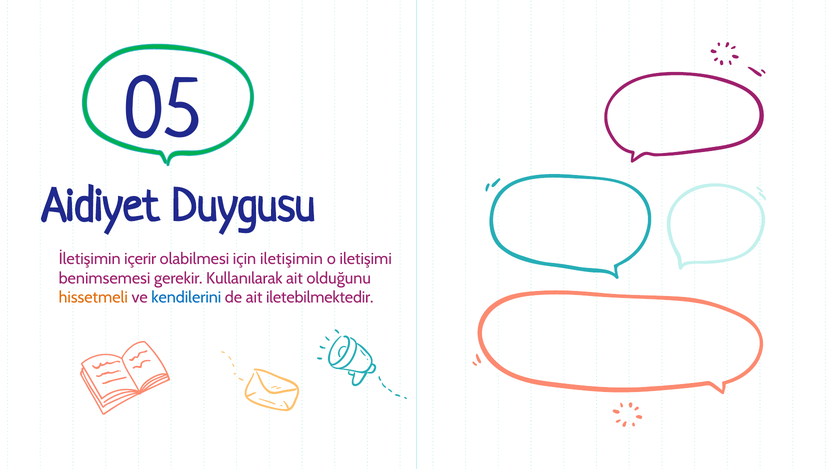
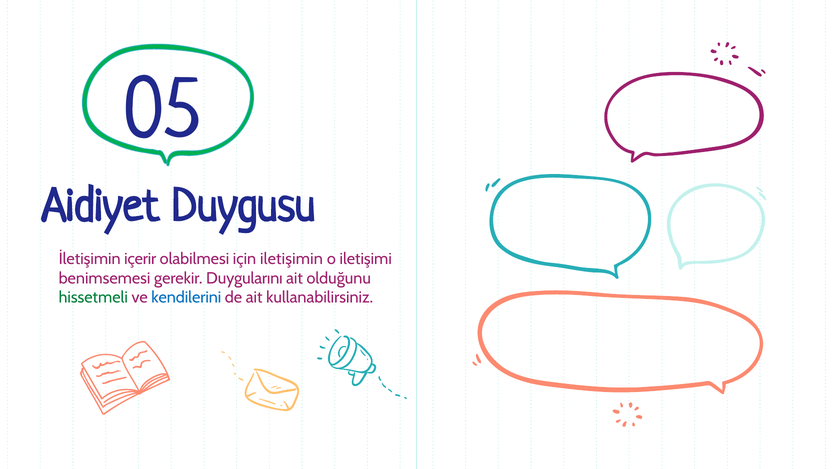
Kullanılarak: Kullanılarak -> Duygularını (244, 278)
hissetmeli colour: orange -> green (93, 297)
iletebilmektedir: iletebilmektedir -> kullanabilirsiniz (320, 297)
